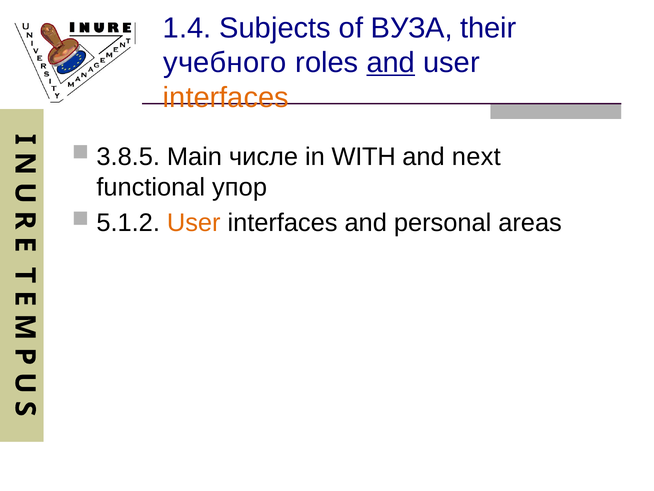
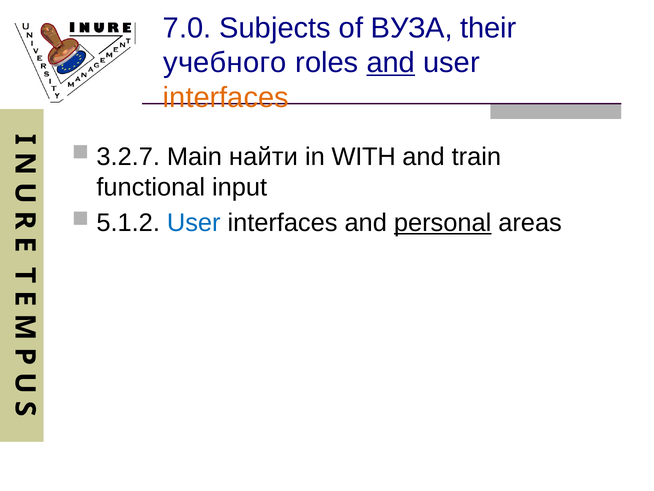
1.4: 1.4 -> 7.0 (187, 28)
3.8.5: 3.8.5 -> 3.2.7 (128, 157)
числе: числе -> найти (263, 157)
next: next -> train (476, 157)
упор: упор -> input (240, 187)
User colour: orange -> blue (194, 223)
personal underline: none -> present (443, 223)
